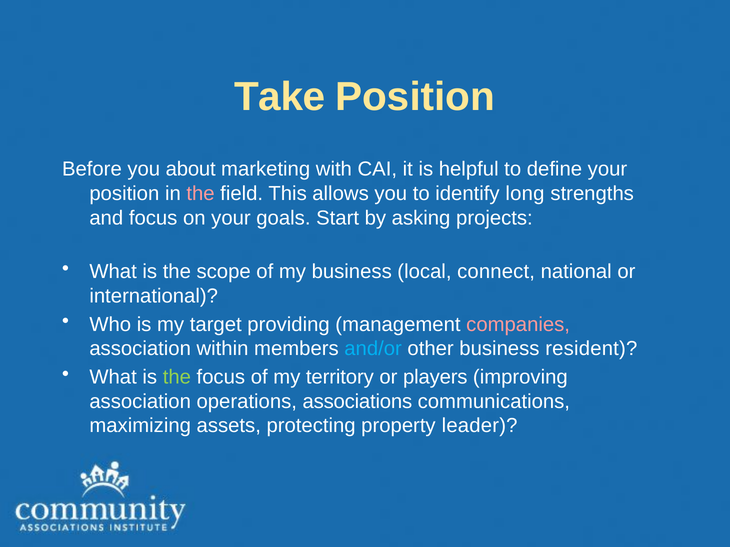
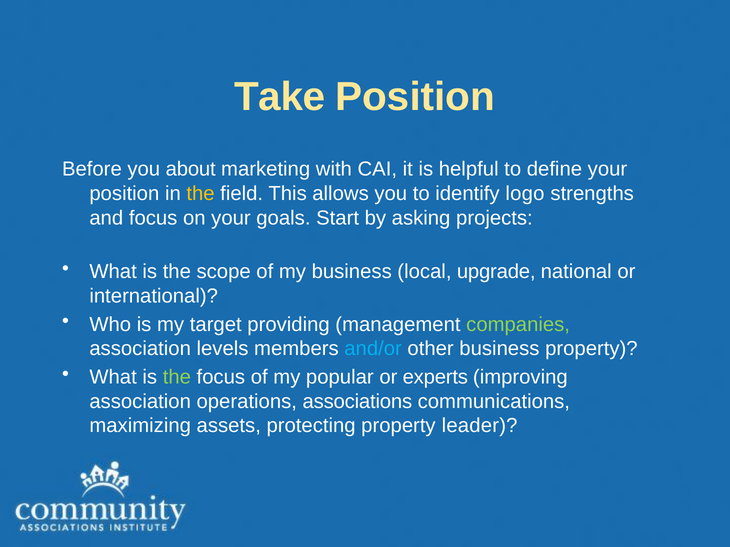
the colour: pink -> yellow (201, 194)
long: long -> logo (525, 194)
connect: connect -> upgrade (496, 272)
companies colour: pink -> light green (518, 325)
within: within -> levels (223, 349)
business resident: resident -> property (591, 349)
territory: territory -> popular (340, 377)
players: players -> experts (435, 377)
